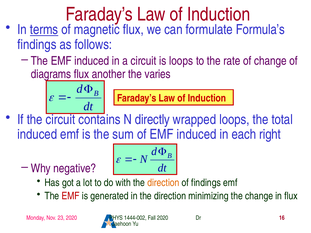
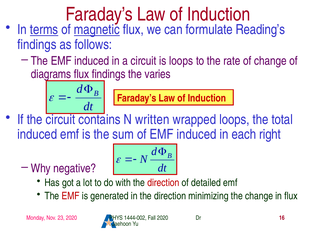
magnetic underline: none -> present (97, 30)
Formula’s: Formula’s -> Reading’s (260, 30)
flux another: another -> findings (109, 74)
directly: directly -> written (152, 120)
direction colour: orange -> red (163, 183)
of findings: findings -> detailed (206, 183)
